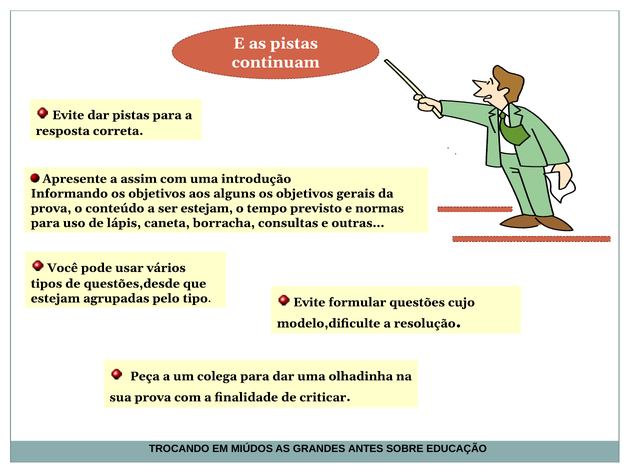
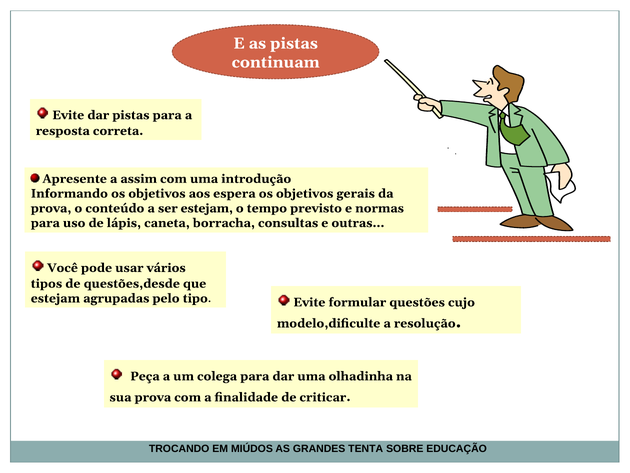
alguns: alguns -> espera (234, 193)
ANTES: ANTES -> TENTA (366, 448)
